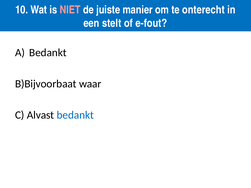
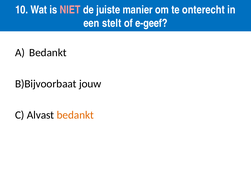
e-fout: e-fout -> e-geef (151, 23)
waar: waar -> jouw (90, 84)
bedankt colour: blue -> orange (75, 115)
